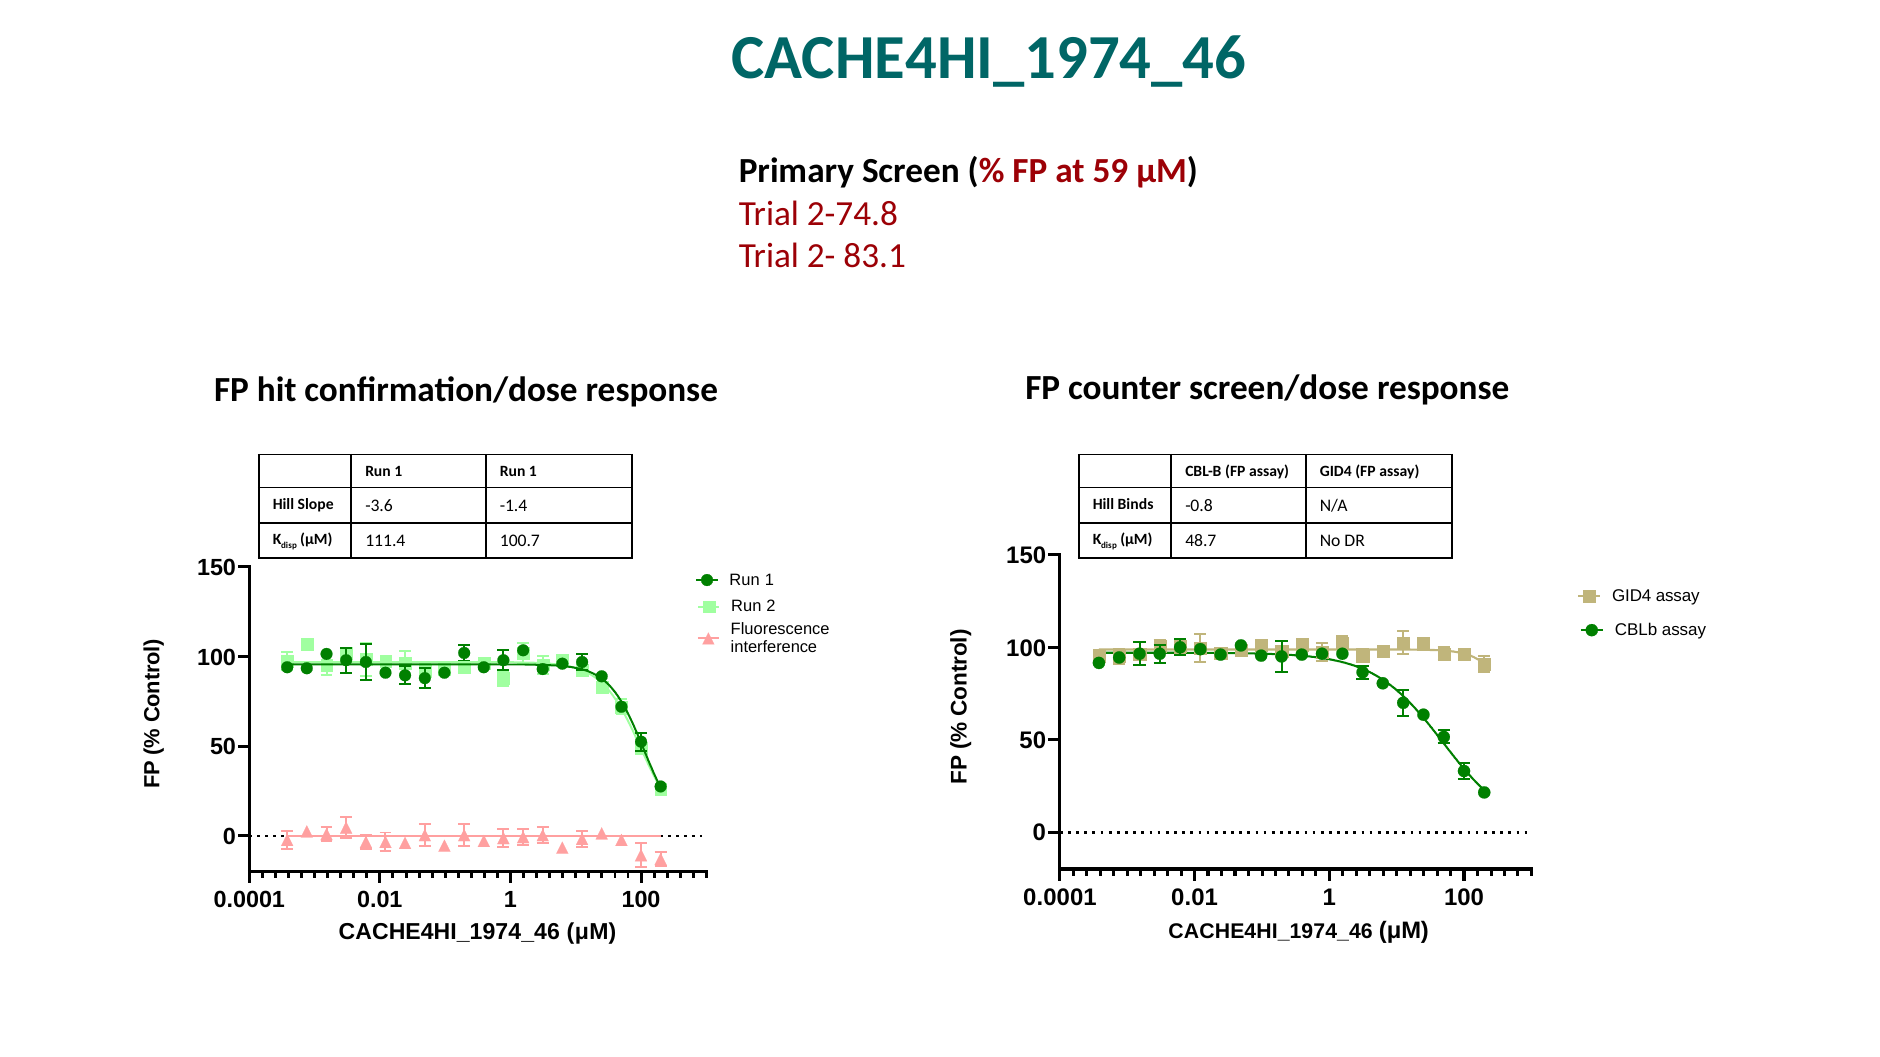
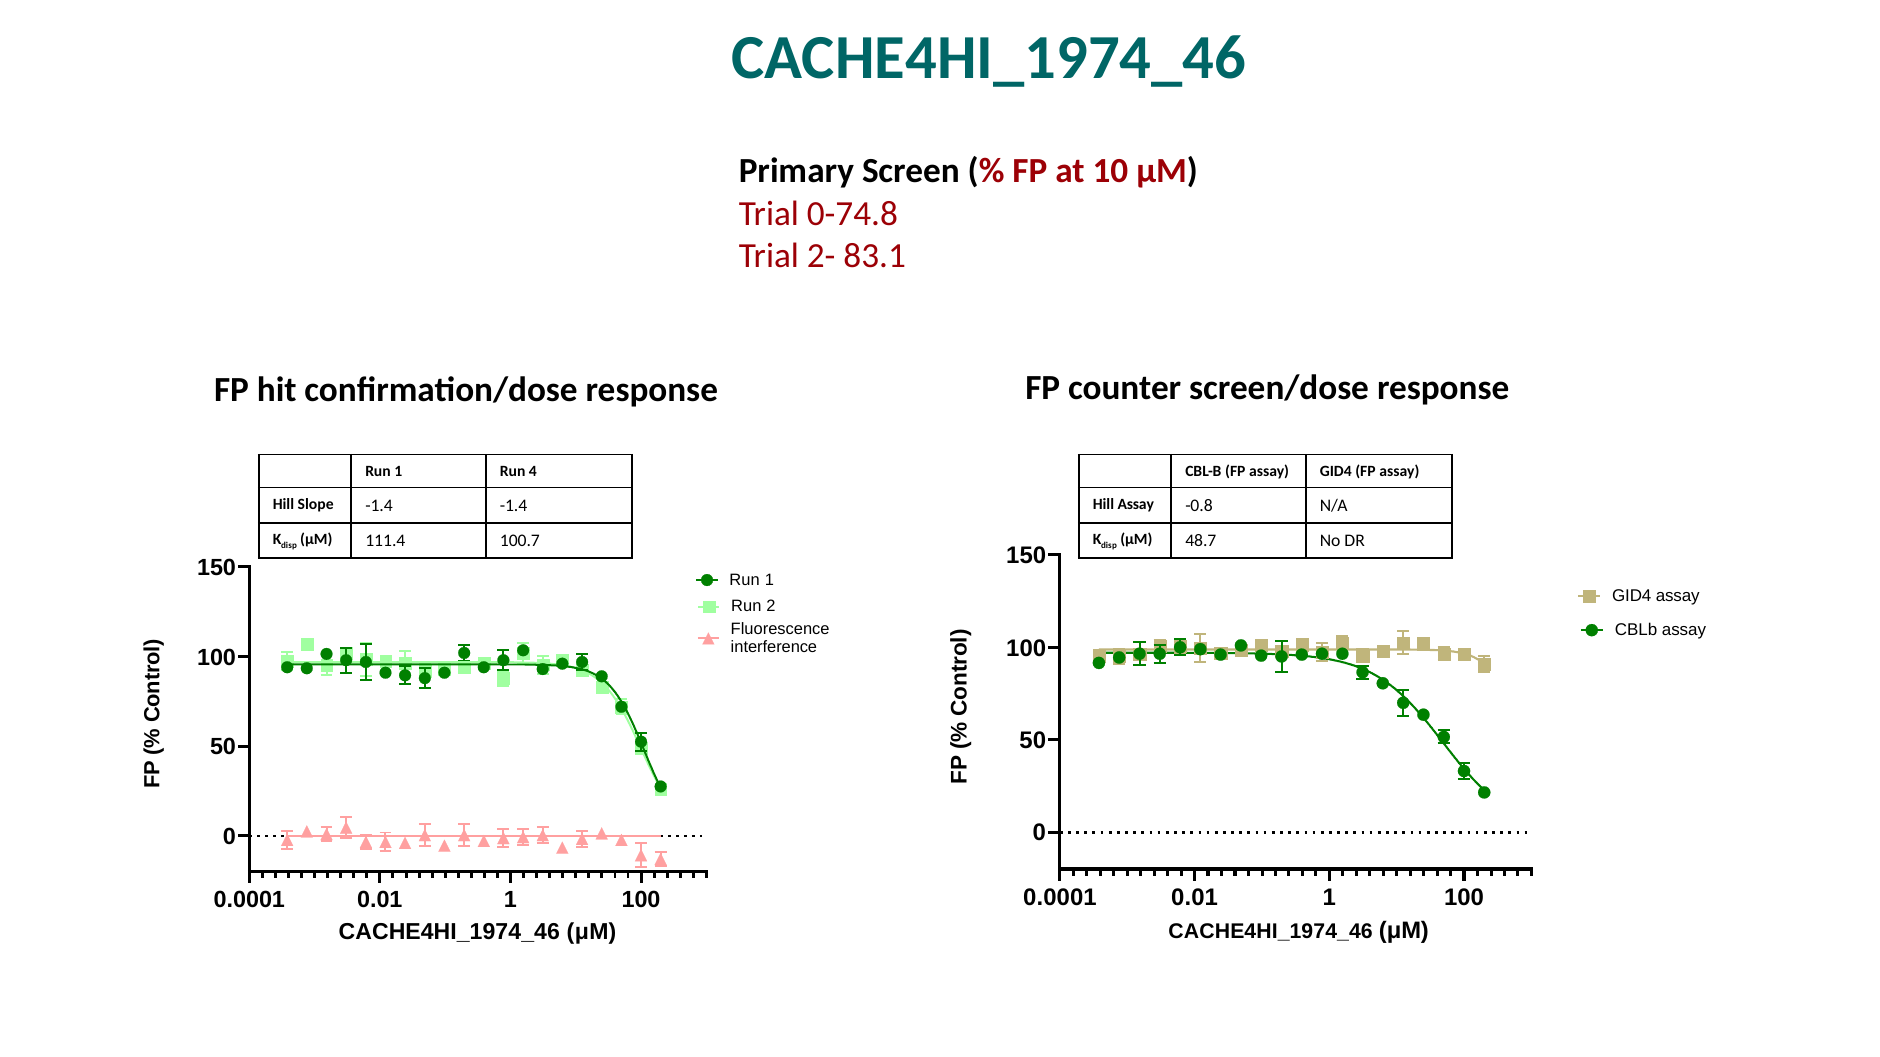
59: 59 -> 10 (1110, 171)
2-74.8: 2-74.8 -> 0-74.8 (852, 214)
1 Run 1: 1 -> 4 (533, 472)
Slope -3.6: -3.6 -> -1.4 (379, 506)
Hill Binds: Binds -> Assay (1136, 505)
